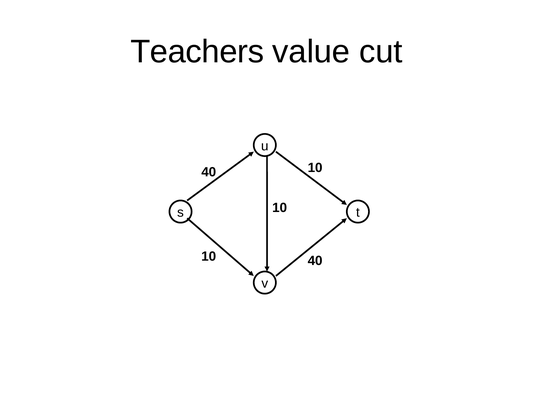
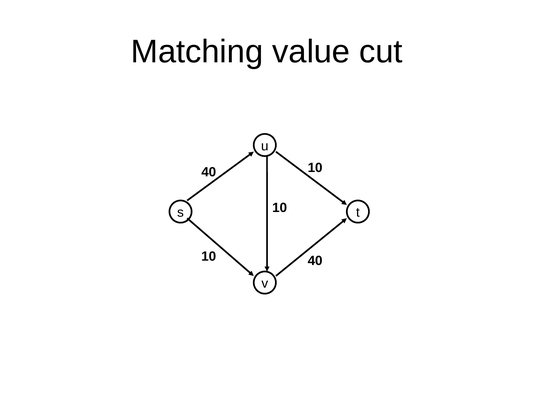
Teachers: Teachers -> Matching (197, 52)
